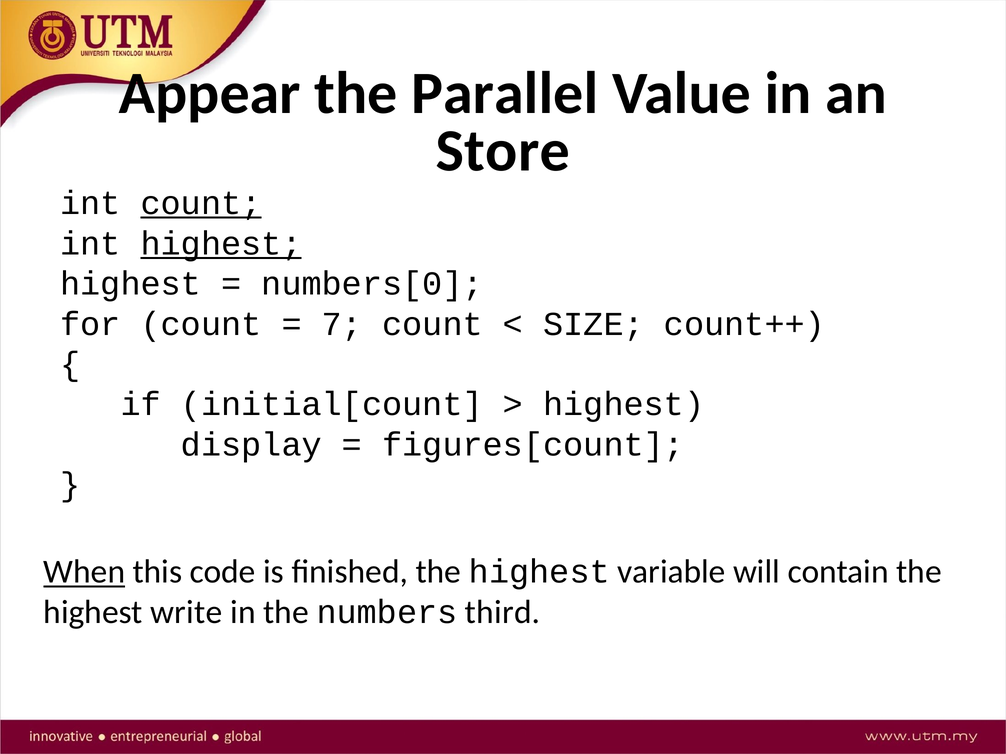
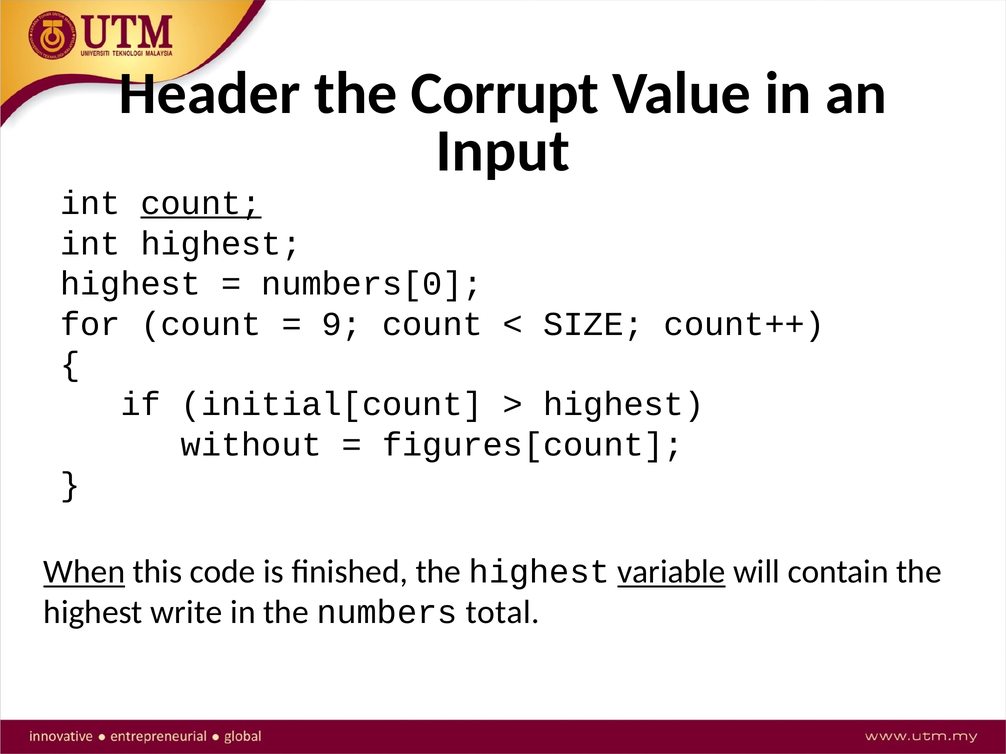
Appear: Appear -> Header (210, 93)
Parallel: Parallel -> Corrupt (505, 93)
Store: Store -> Input (503, 151)
highest underline: present -> none (221, 244)
7: 7 -> 9 (342, 324)
display: display -> without (251, 445)
variable underline: none -> present (671, 572)
third: third -> total (503, 613)
